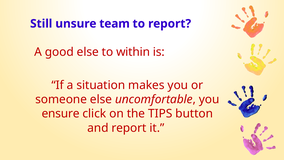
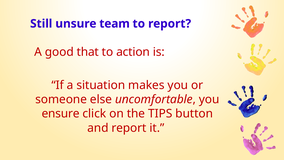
good else: else -> that (88, 52)
within: within -> action (133, 52)
